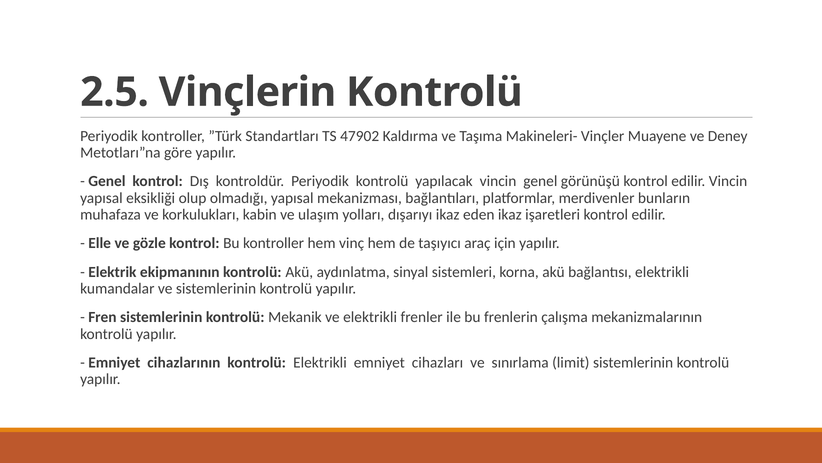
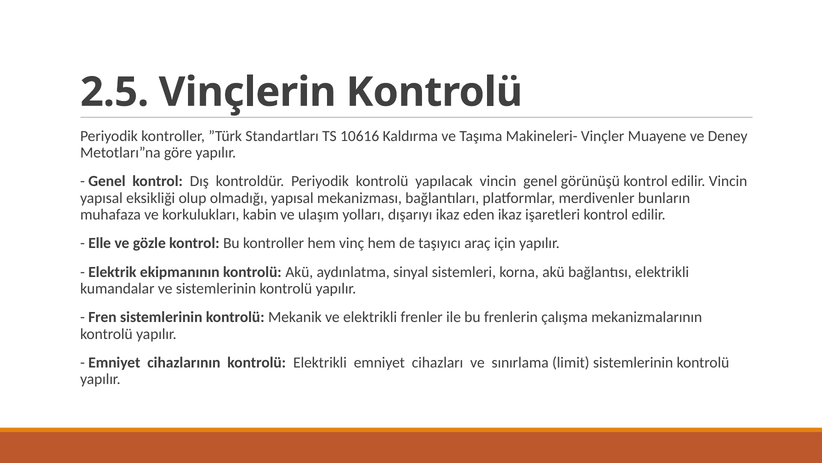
47902: 47902 -> 10616 (360, 136)
